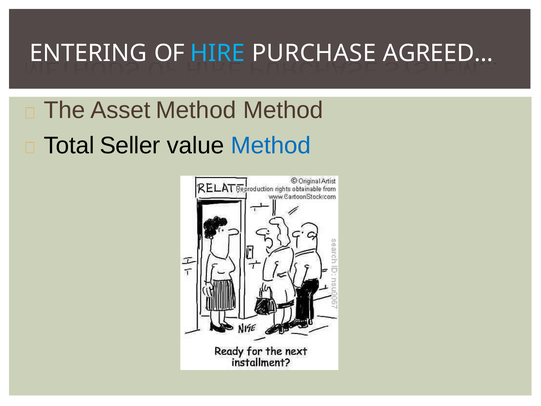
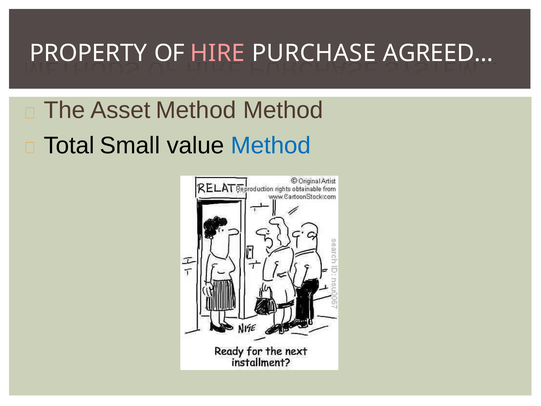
ENTERING: ENTERING -> PROPERTY (88, 53)
HIRE colour: light blue -> pink (218, 53)
Seller: Seller -> Small (130, 145)
